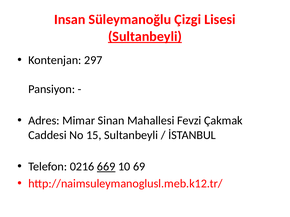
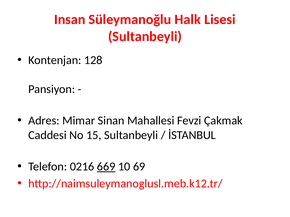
Çizgi: Çizgi -> Halk (188, 20)
Sultanbeyli underline: present -> none (145, 37)
297: 297 -> 128 (93, 60)
